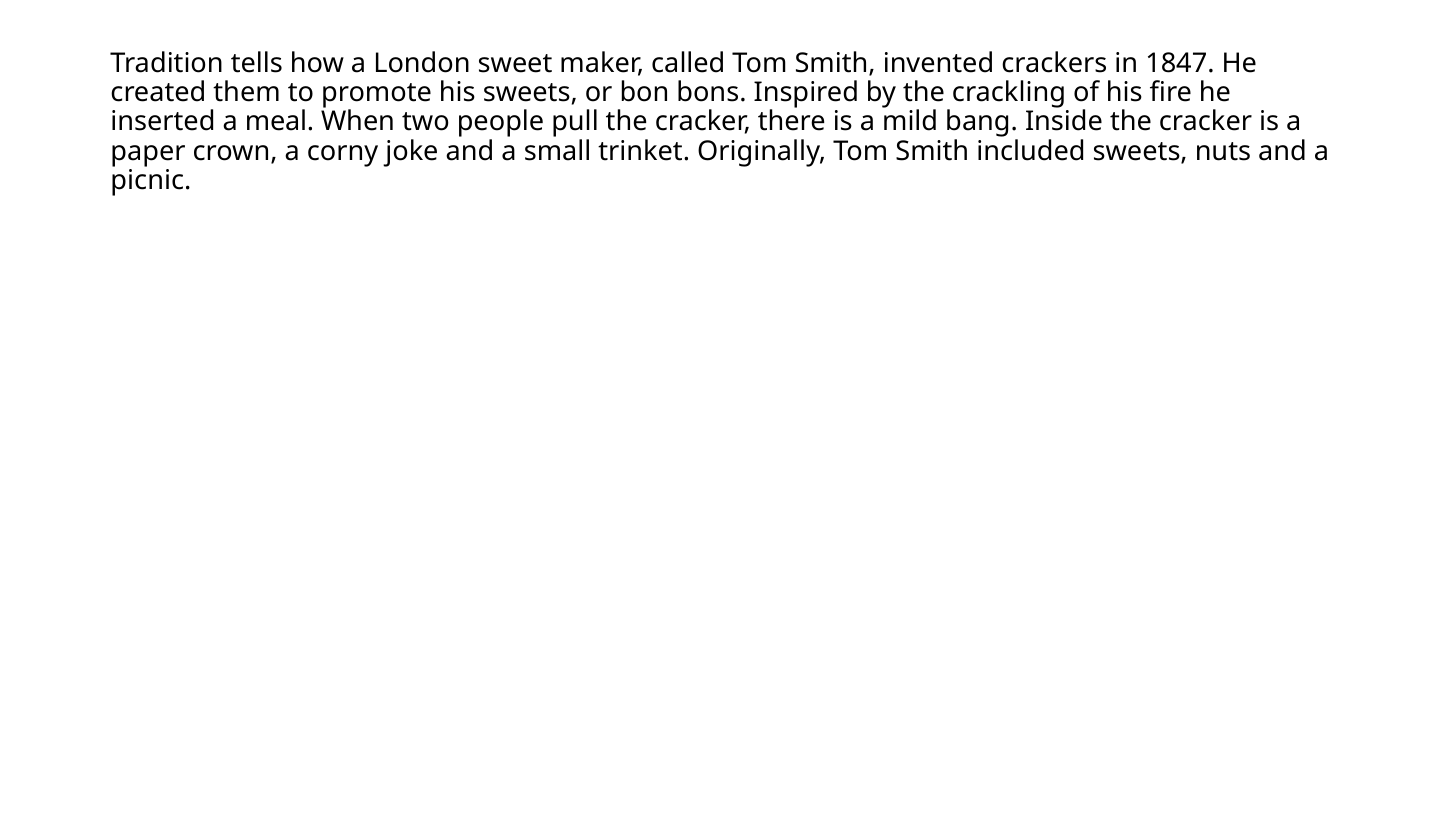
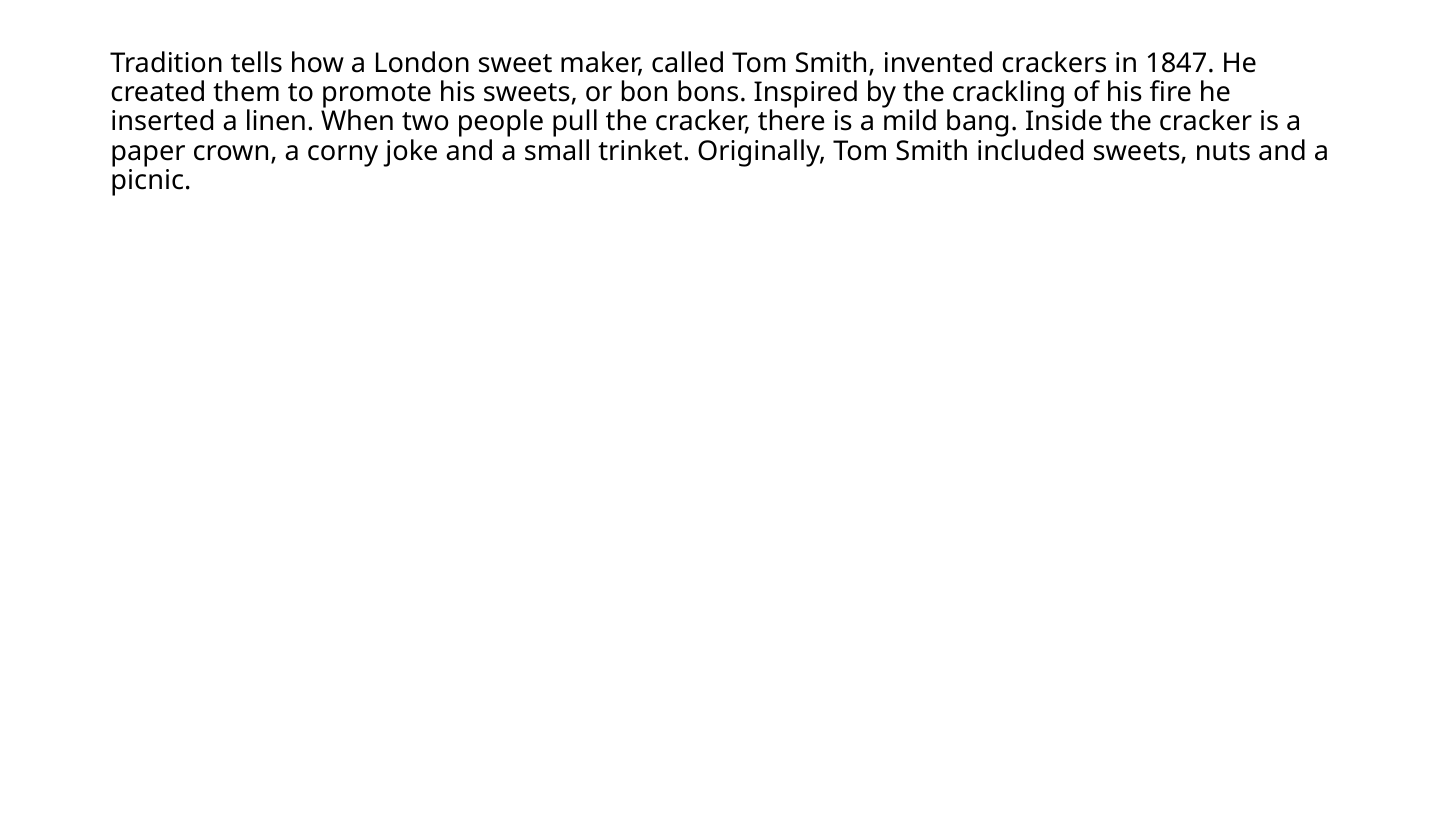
meal: meal -> linen (279, 122)
